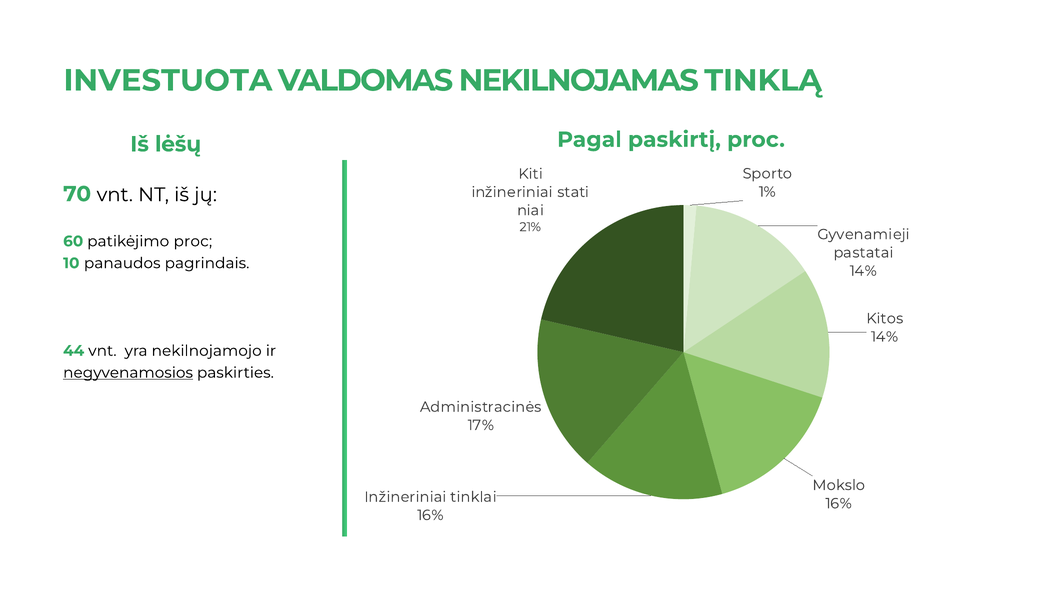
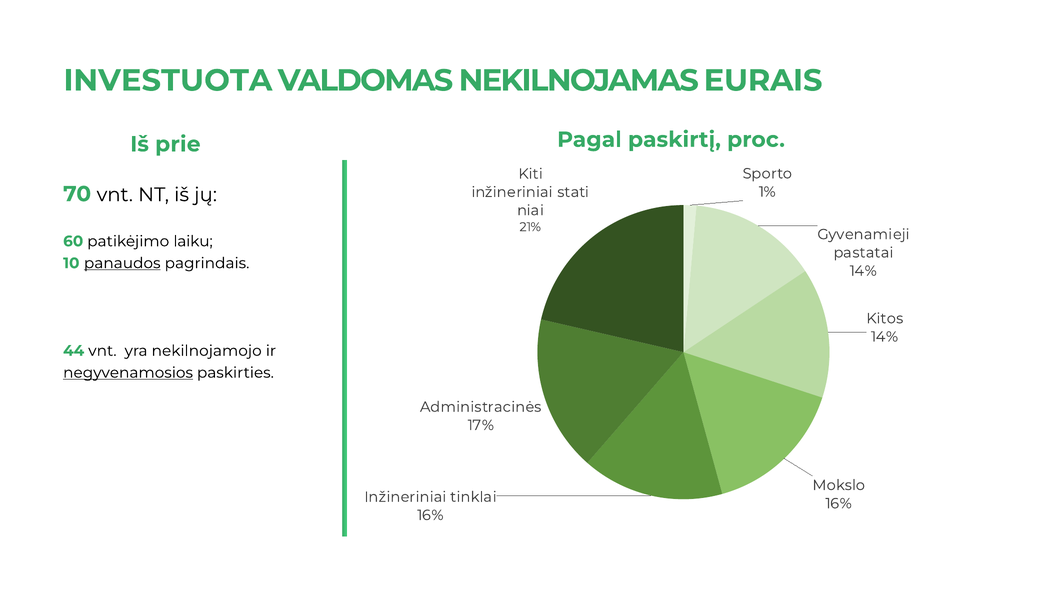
TINKLĄ: TINKLĄ -> EURAIS (763, 81)
lėšų: lėšų -> prie (178, 144)
patikėjimo proc: proc -> laiku (193, 241)
panaudos underline: none -> present (122, 263)
